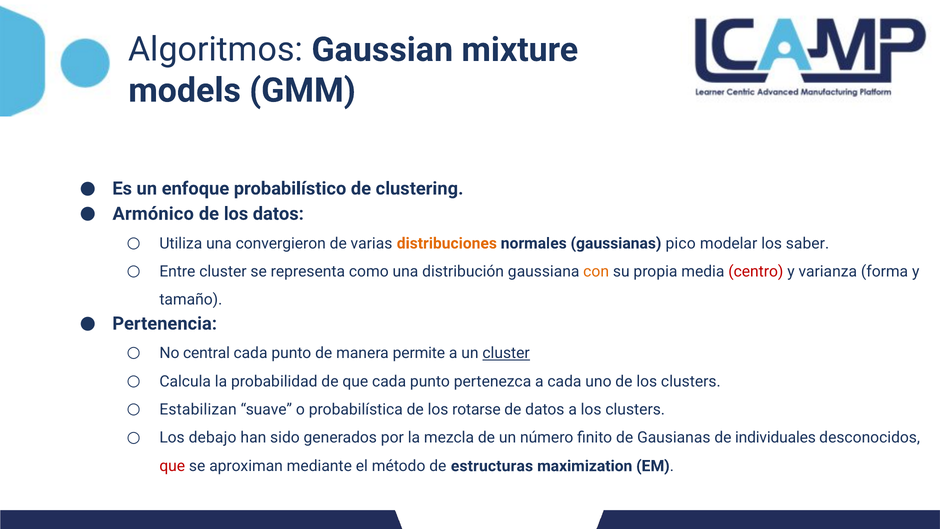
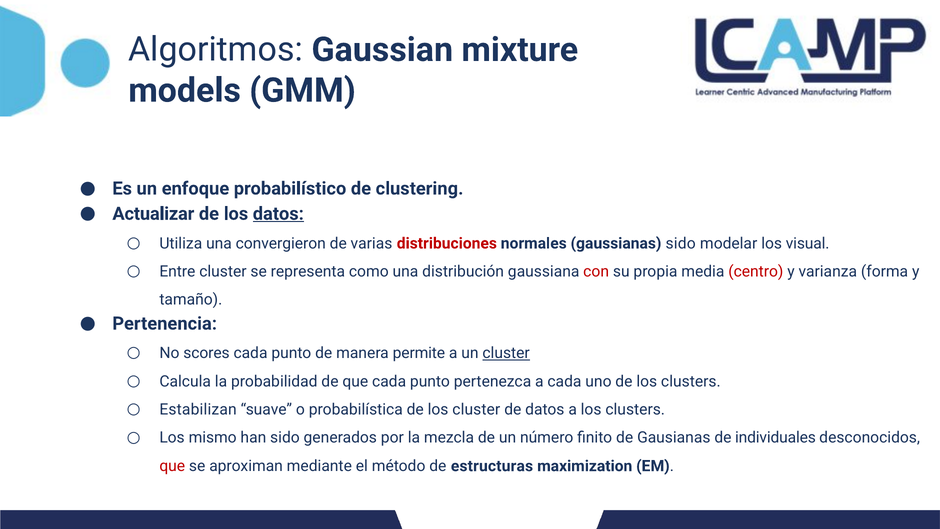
Armónico: Armónico -> Actualizar (153, 214)
datos underline: none -> present (278, 214)
distribuciones colour: orange -> red (447, 243)
gaussianas pico: pico -> sido (681, 243)
saber: saber -> visual (808, 243)
con colour: orange -> red (596, 271)
central: central -> scores (206, 353)
los rotarse: rotarse -> cluster (476, 409)
debajo: debajo -> mismo (213, 438)
